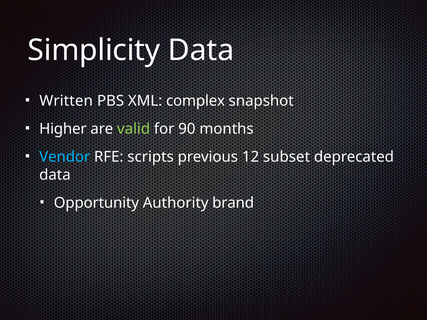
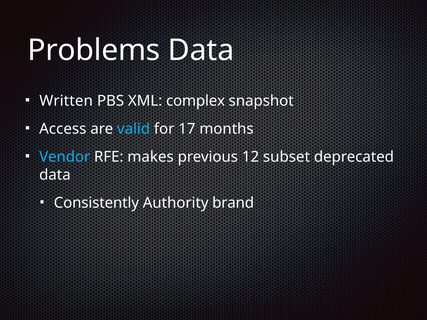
Simplicity: Simplicity -> Problems (94, 50)
Higher: Higher -> Access (63, 129)
valid colour: light green -> light blue (134, 129)
90: 90 -> 17 (187, 129)
scripts: scripts -> makes (151, 157)
Opportunity: Opportunity -> Consistently (96, 203)
